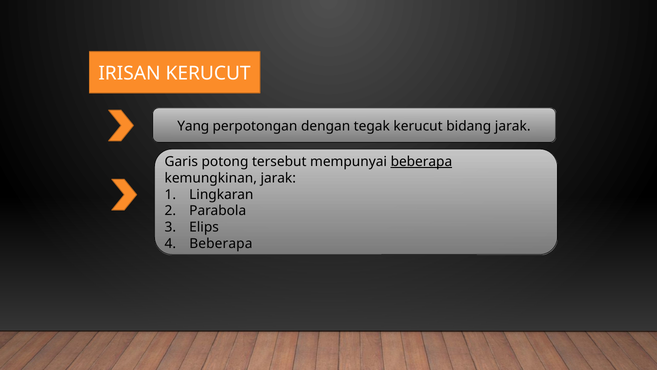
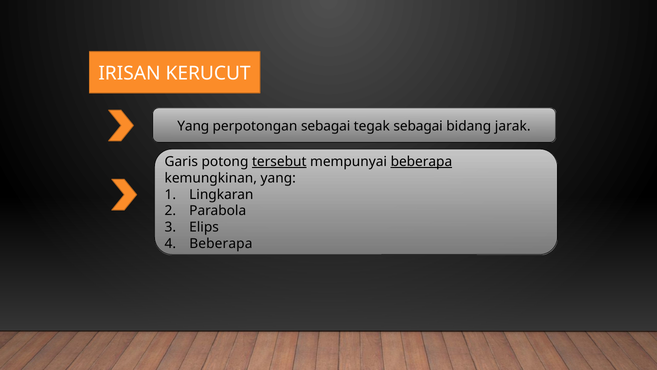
perpotongan dengan: dengan -> sebagai (326, 126)
tegak kerucut: kerucut -> sebagai (418, 126)
tersebut underline: none -> present (279, 161)
kemungkinan jarak: jarak -> yang (278, 178)
